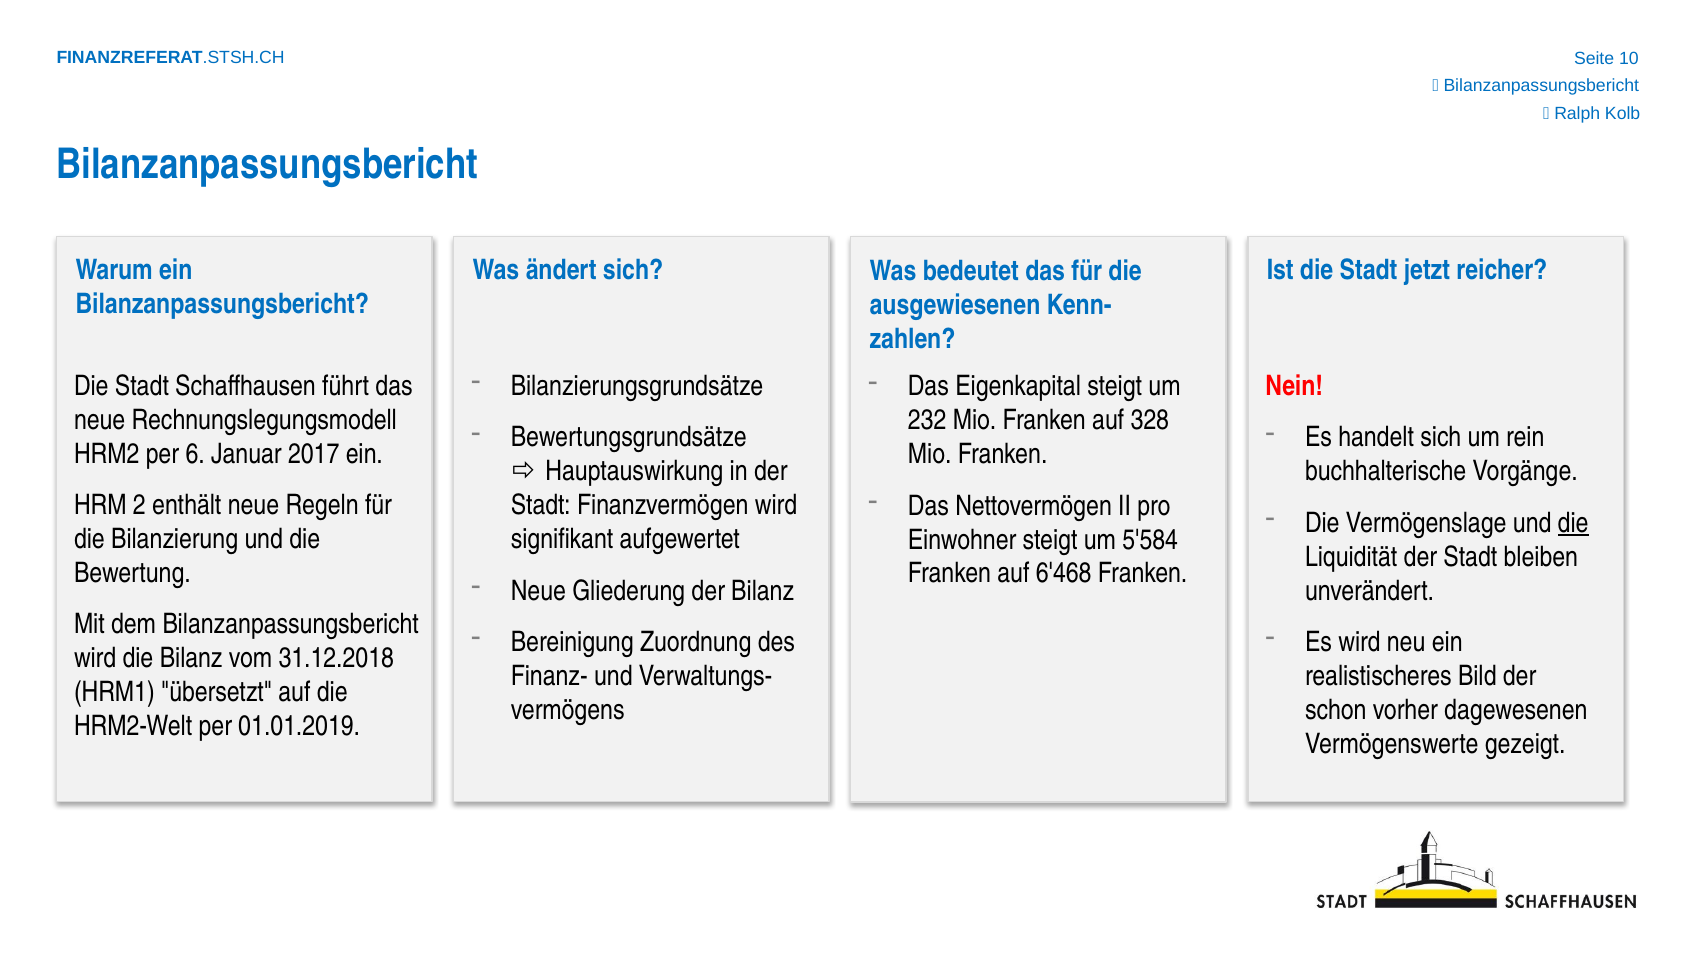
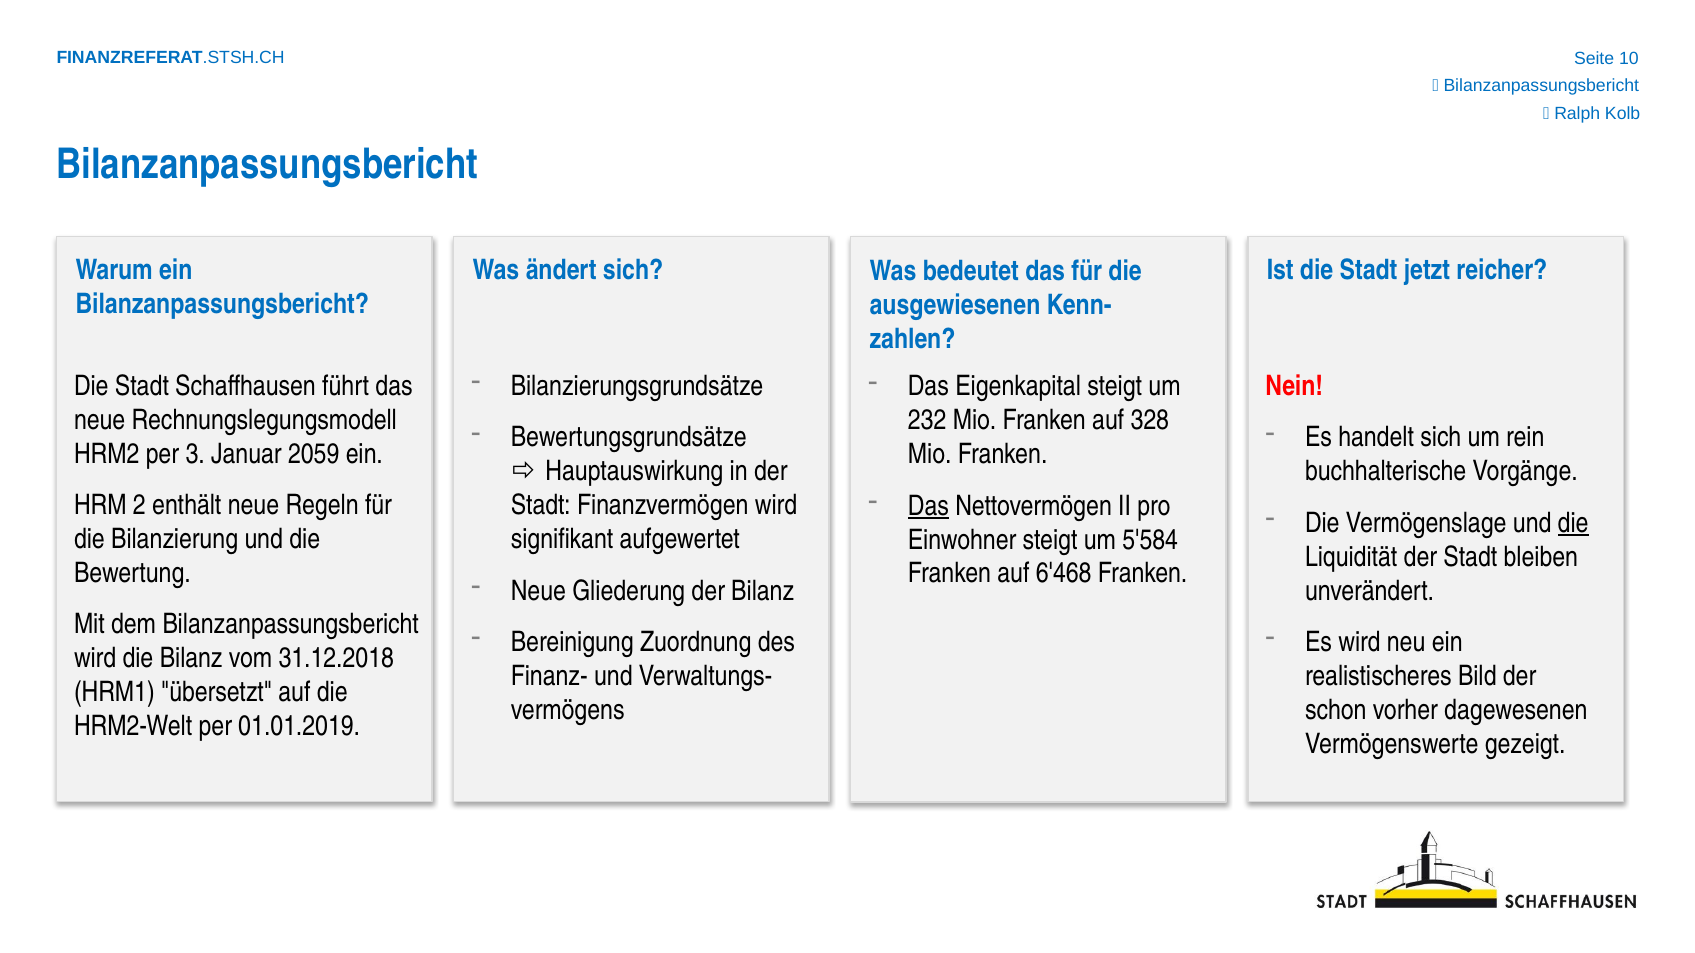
6: 6 -> 3 (195, 454)
2017: 2017 -> 2059 (314, 454)
Das underline: none -> present (928, 506)
